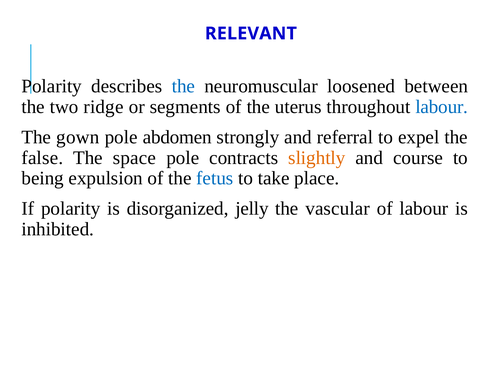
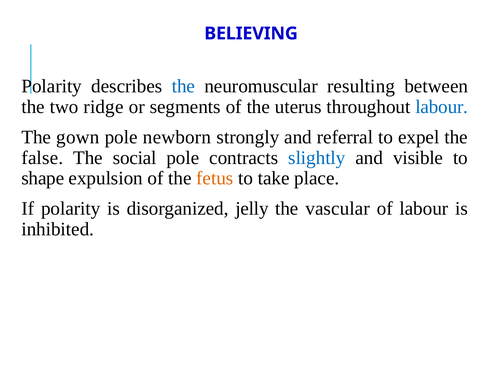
RELEVANT: RELEVANT -> BELIEVING (251, 33)
loosened: loosened -> resulting (361, 86)
abdomen: abdomen -> newborn (177, 137)
space: space -> social (135, 158)
slightly colour: orange -> blue (317, 158)
course: course -> visible (418, 158)
being: being -> shape (43, 178)
fetus colour: blue -> orange (215, 178)
